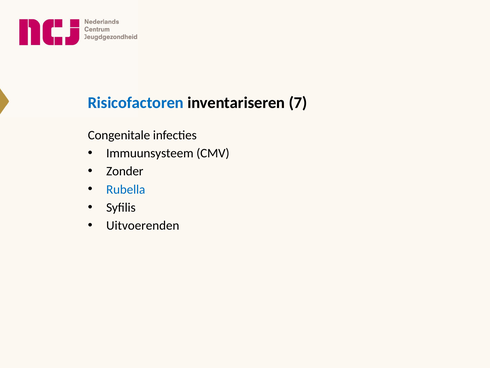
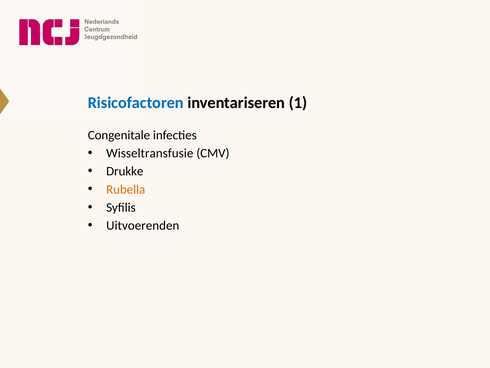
7: 7 -> 1 (298, 103)
Immuunsysteem: Immuunsysteem -> Wisseltransfusie (150, 153)
Zonder: Zonder -> Drukke (125, 171)
Rubella colour: blue -> orange (126, 189)
